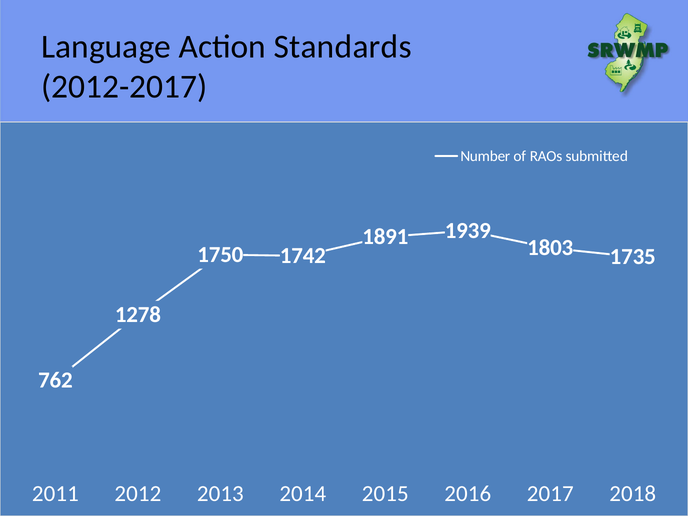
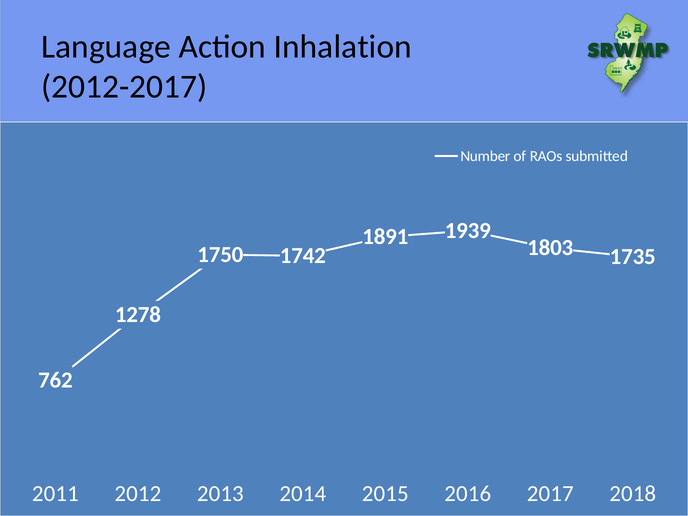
Standards: Standards -> Inhalation (343, 46)
